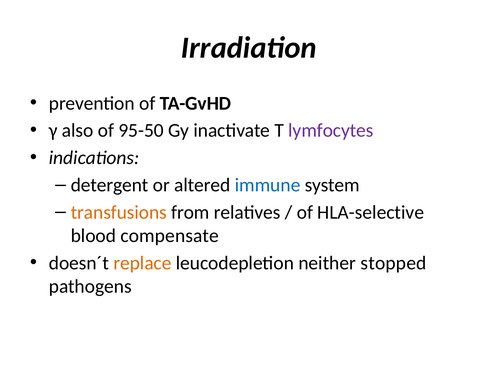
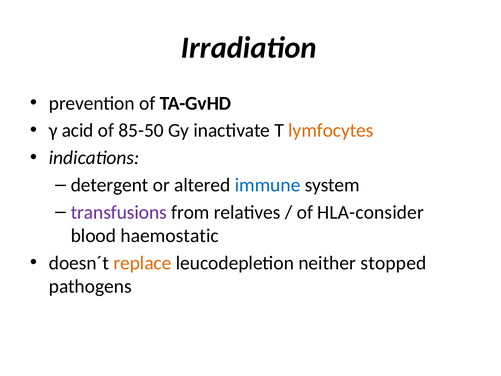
also: also -> acid (78, 130)
95-50: 95-50 -> 85-50 (141, 130)
lymfocytes colour: purple -> orange (331, 130)
transfusions colour: orange -> purple (119, 212)
HLA-selective: HLA-selective -> HLA-consider (371, 212)
compensate: compensate -> haemostatic (170, 235)
